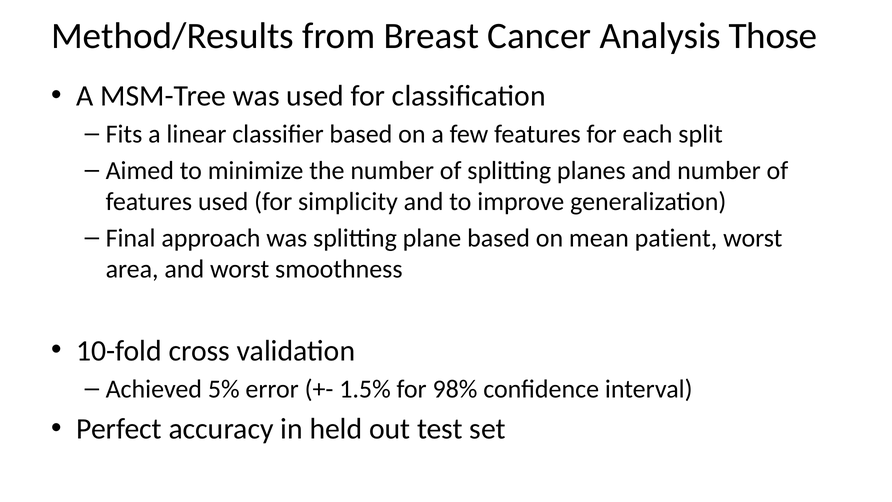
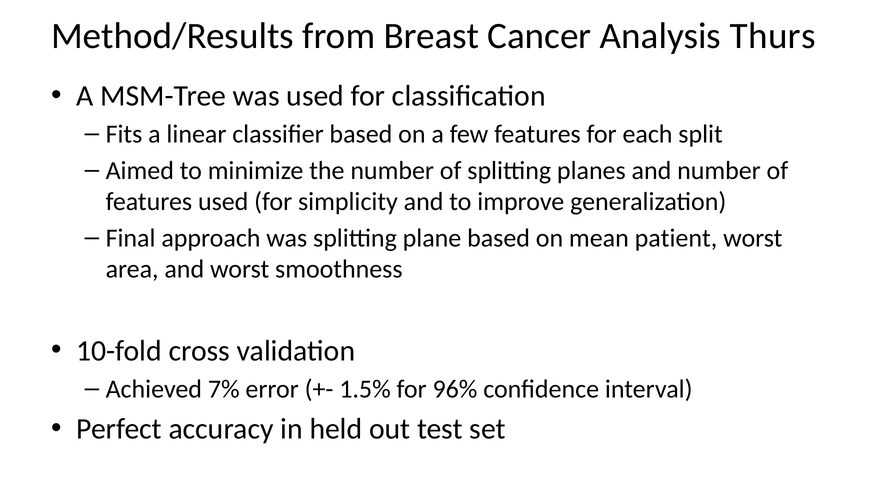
Those: Those -> Thurs (773, 36)
5%: 5% -> 7% (224, 389)
98%: 98% -> 96% (455, 389)
